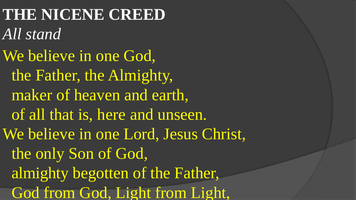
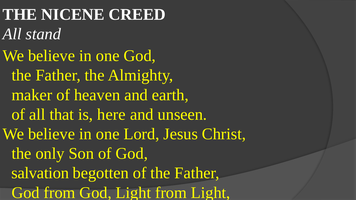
almighty: almighty -> salvation (40, 173)
